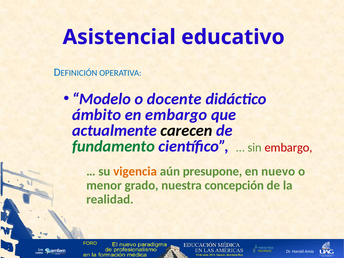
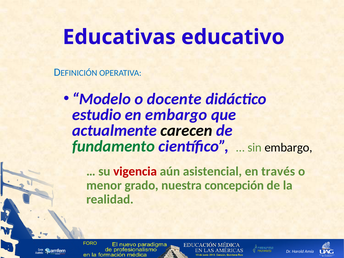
Asistencial: Asistencial -> Educativas (119, 37)
ámbito: ámbito -> estudio (97, 115)
embargo colour: red -> black (289, 148)
vigencia colour: orange -> red (135, 171)
presupone: presupone -> asistencial (212, 171)
nuevo: nuevo -> través (278, 171)
